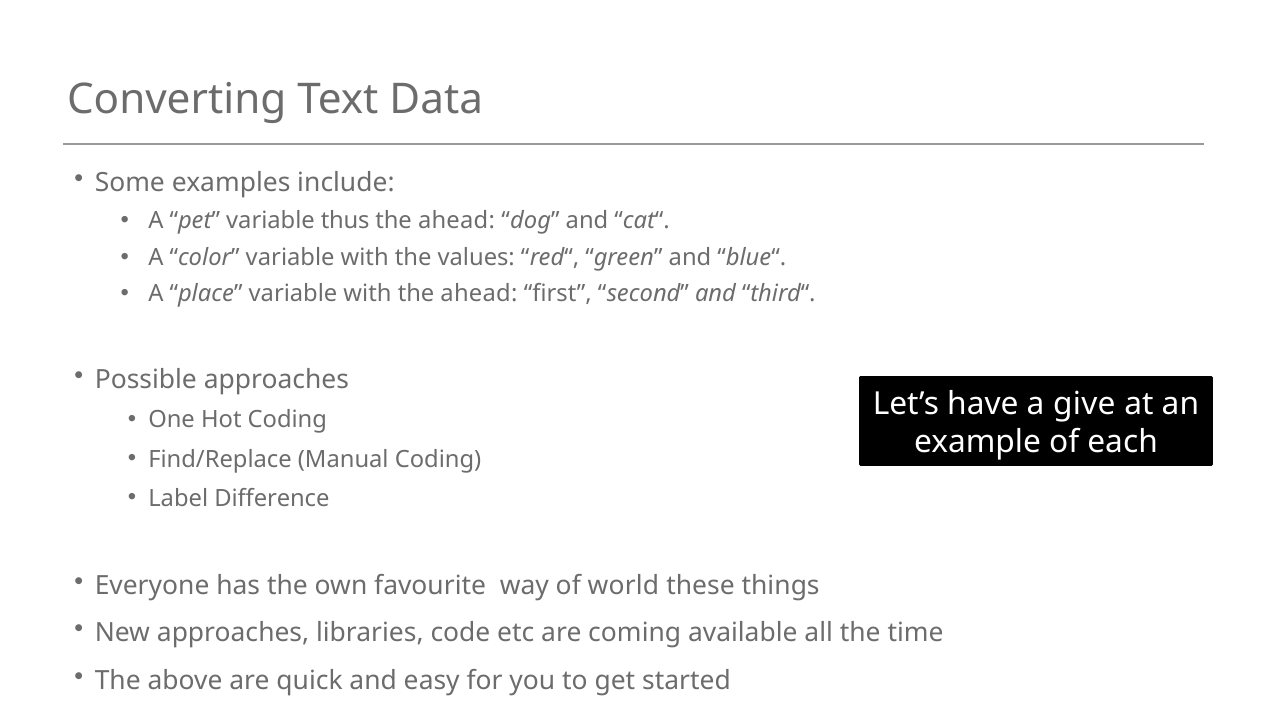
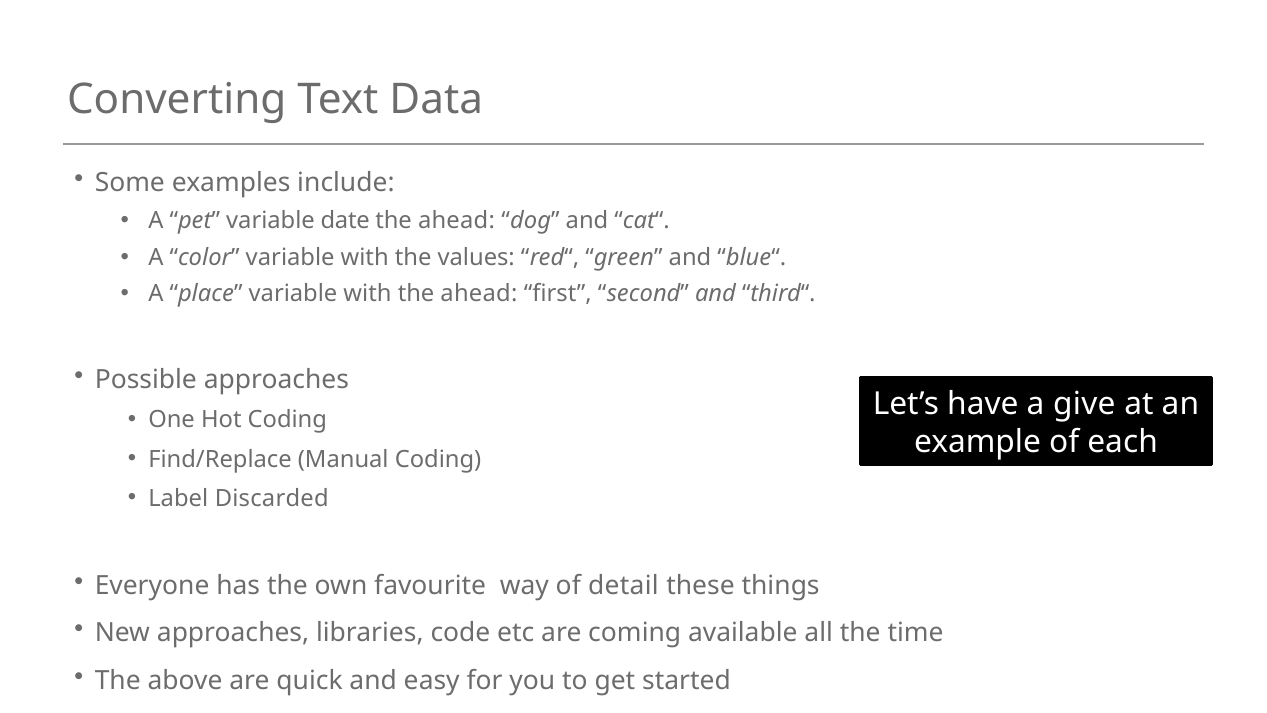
thus: thus -> date (345, 221)
Difference: Difference -> Discarded (272, 498)
world: world -> detail (623, 585)
